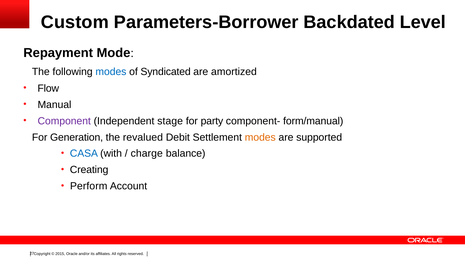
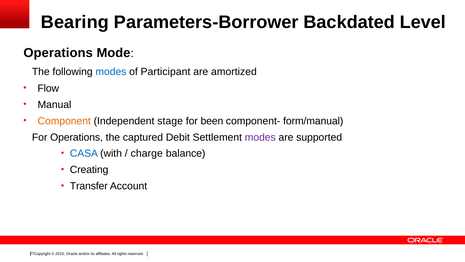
Custom: Custom -> Bearing (75, 22)
Repayment: Repayment -> Operations (58, 53)
Syndicated: Syndicated -> Participant (166, 72)
Component colour: purple -> orange (64, 121)
party: party -> been (212, 121)
For Generation: Generation -> Operations (77, 137)
revalued: revalued -> captured (143, 137)
modes colour: orange -> purple (260, 137)
Perform: Perform -> Transfer (89, 186)
